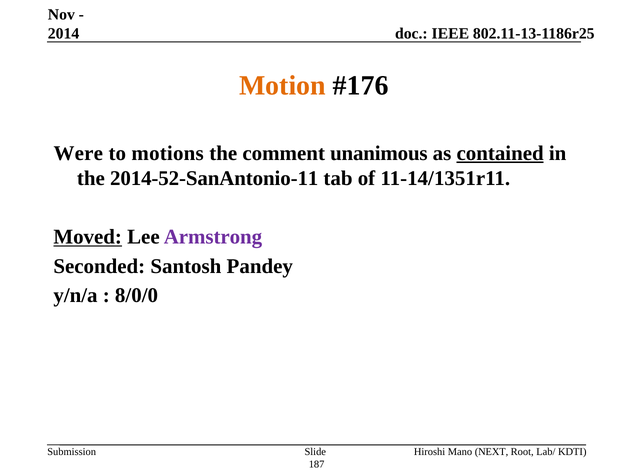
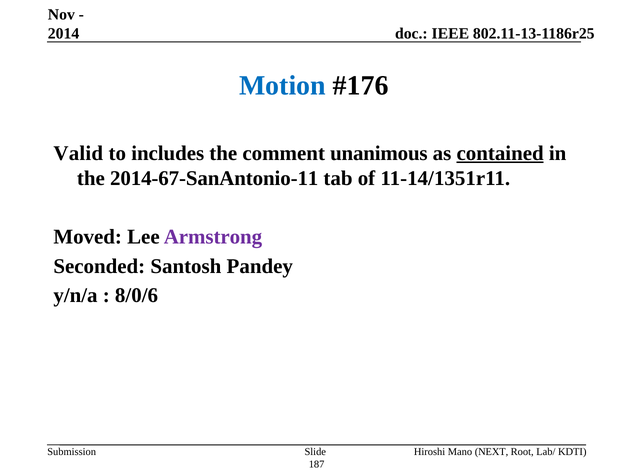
Motion colour: orange -> blue (283, 86)
Were: Were -> Valid (78, 153)
motions: motions -> includes (168, 153)
2014-52-SanAntonio-11: 2014-52-SanAntonio-11 -> 2014-67-SanAntonio-11 (214, 178)
Moved underline: present -> none (88, 237)
8/0/0: 8/0/0 -> 8/0/6 (137, 296)
